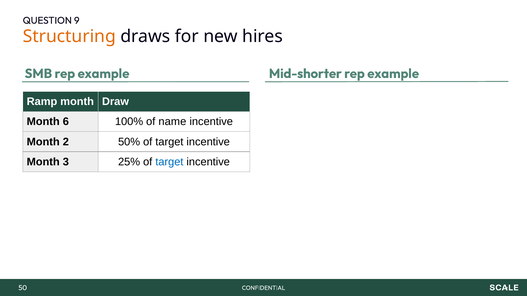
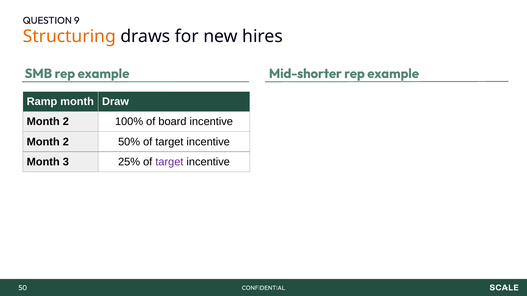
6: 6 -> 2 (66, 122)
name: name -> board (172, 122)
target colour: blue -> purple (169, 162)
